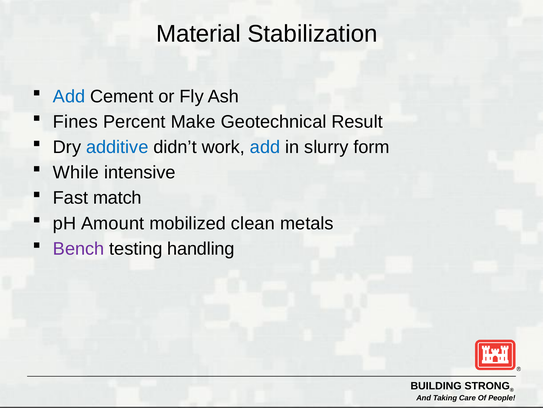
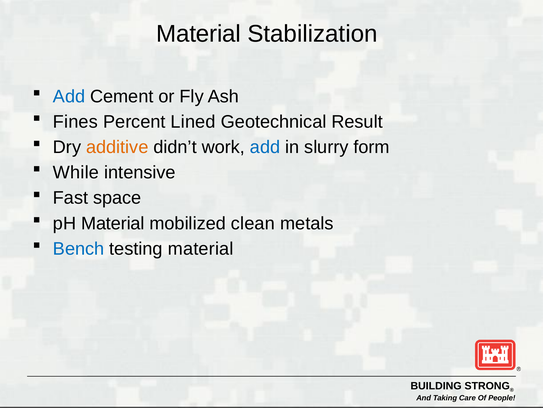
Make: Make -> Lined (193, 122)
additive colour: blue -> orange (117, 147)
match: match -> space (117, 198)
pH Amount: Amount -> Material (113, 223)
Bench colour: purple -> blue (79, 248)
testing handling: handling -> material (201, 248)
